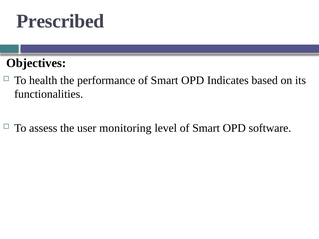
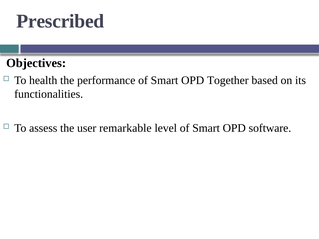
Indicates: Indicates -> Together (228, 80)
monitoring: monitoring -> remarkable (125, 128)
